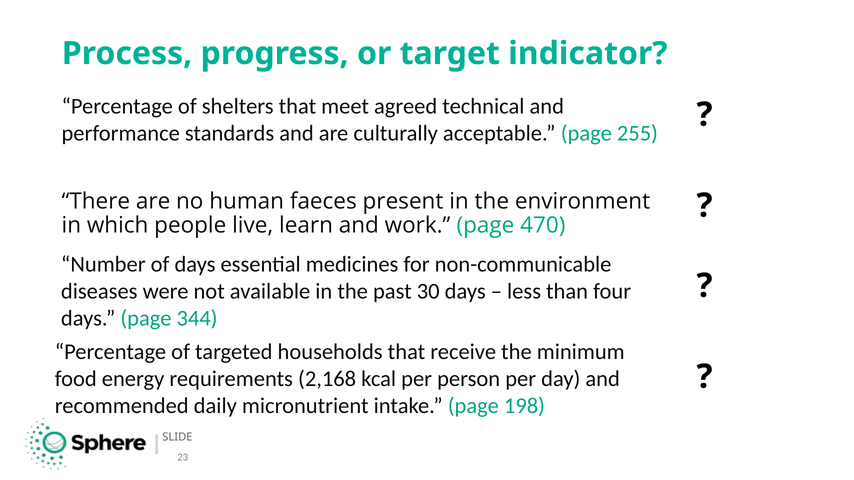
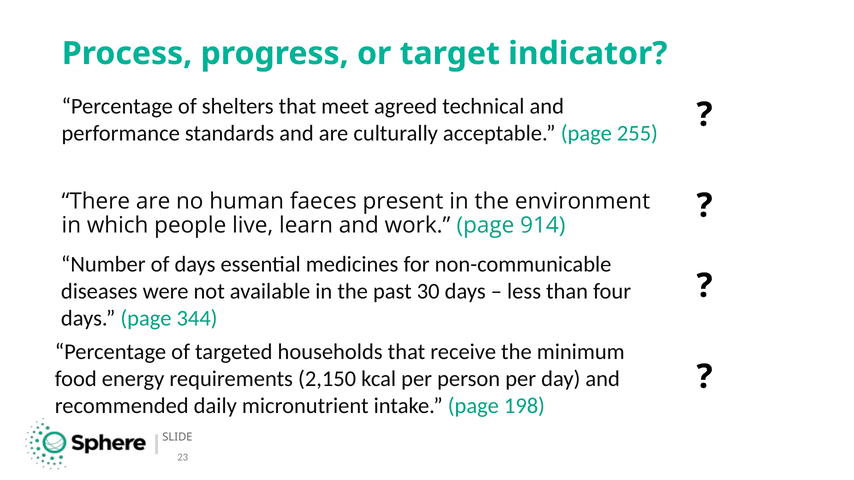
470: 470 -> 914 (543, 226)
2,168: 2,168 -> 2,150 (327, 379)
